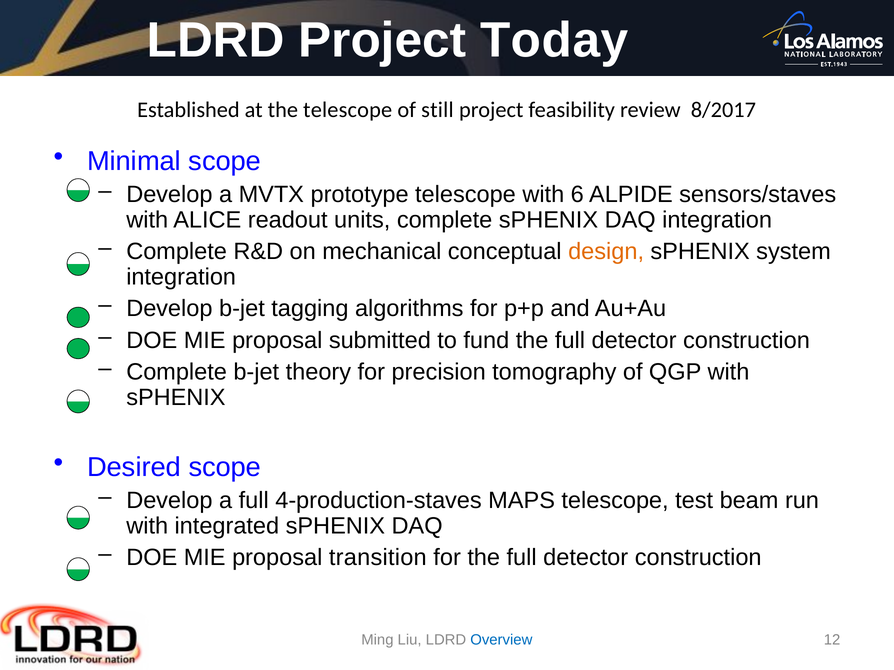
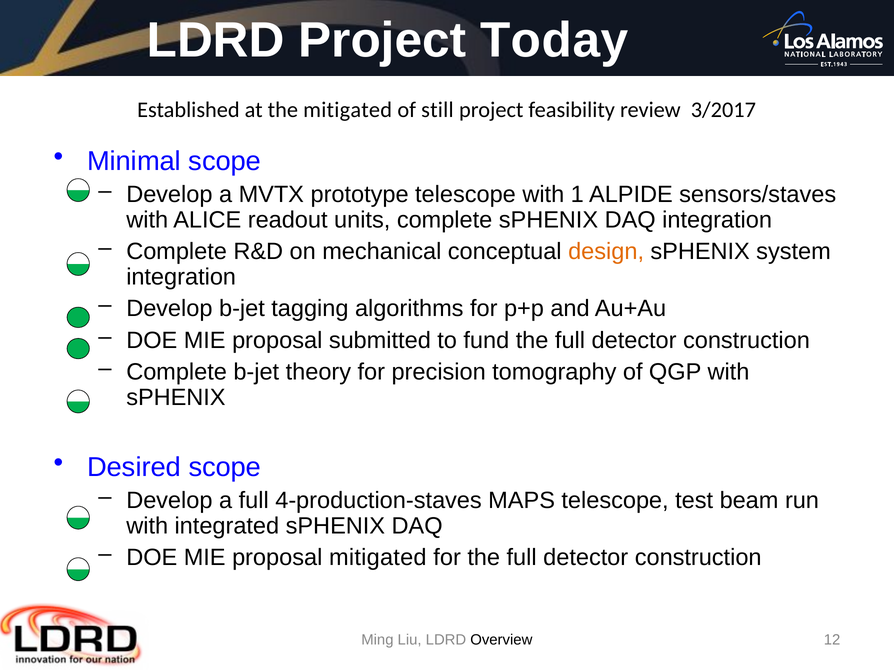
the telescope: telescope -> mitigated (348, 110)
8/2017: 8/2017 -> 3/2017 (723, 110)
6: 6 -> 1 (577, 194)
proposal transition: transition -> mitigated (378, 558)
Overview colour: blue -> black (501, 640)
